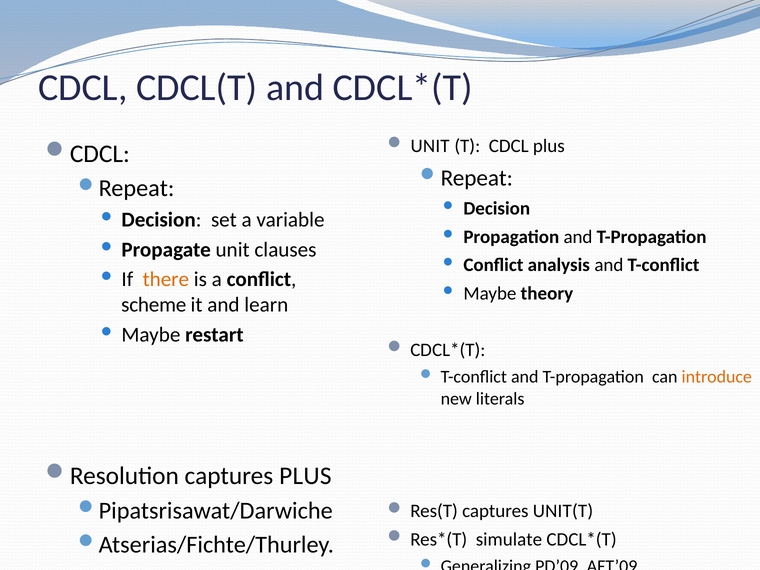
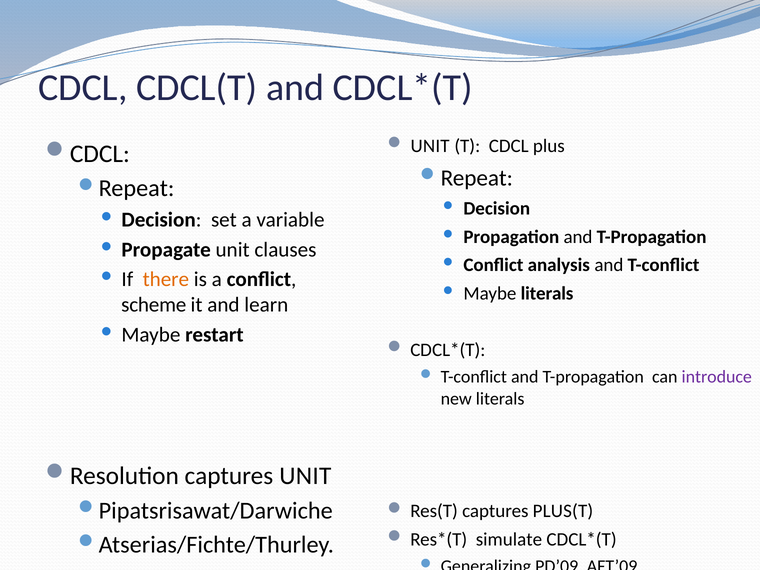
Maybe theory: theory -> literals (547, 293)
introduce colour: orange -> purple (717, 377)
captures PLUS: PLUS -> UNIT (305, 476)
UNIT(T: UNIT(T -> PLUS(T (563, 511)
